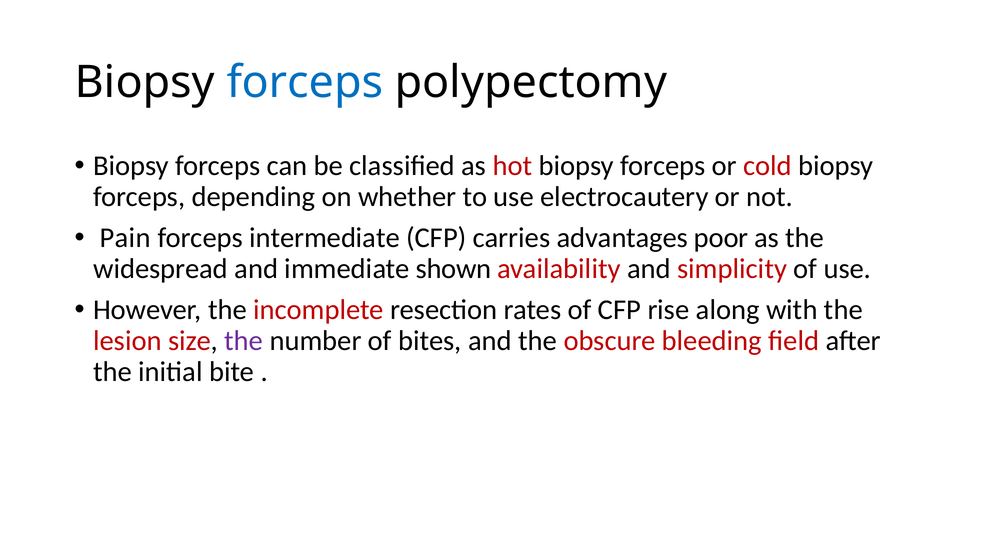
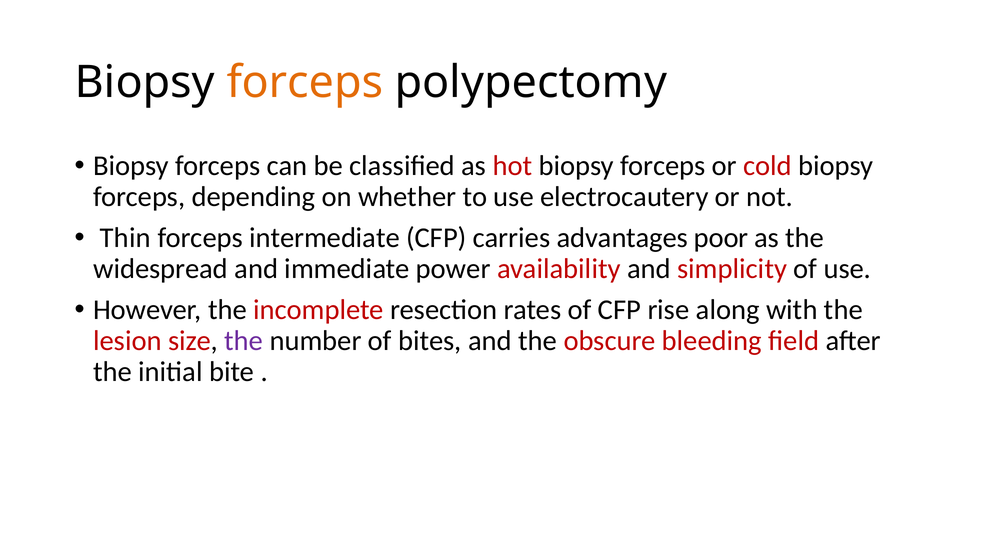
forceps colour: blue -> orange (305, 82)
Pain: Pain -> Thin (125, 238)
shown: shown -> power (453, 269)
